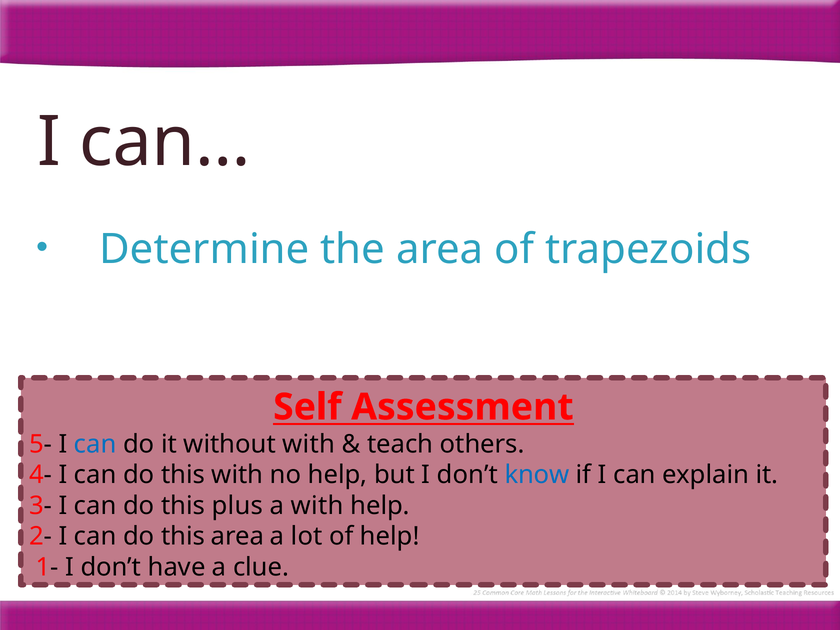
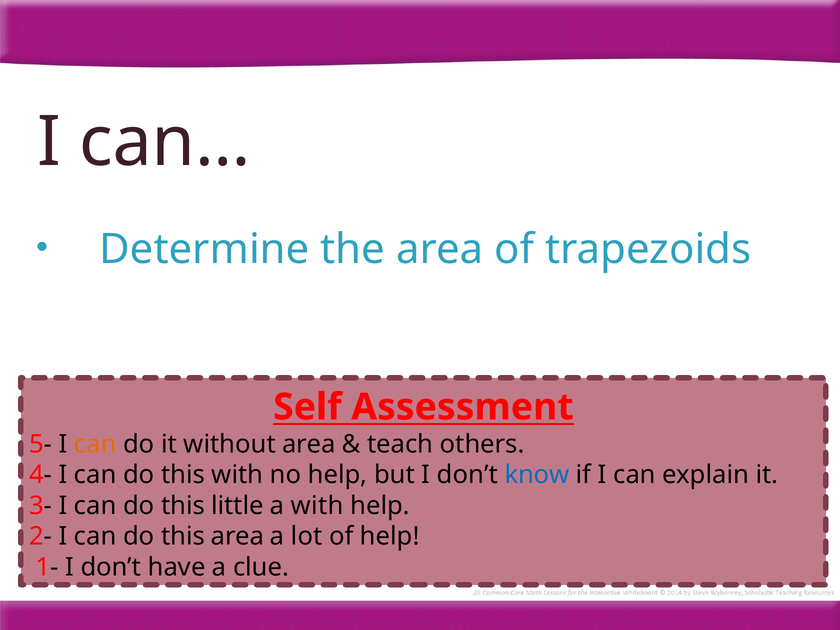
can colour: blue -> orange (95, 444)
without with: with -> area (309, 444)
plus: plus -> little (238, 506)
